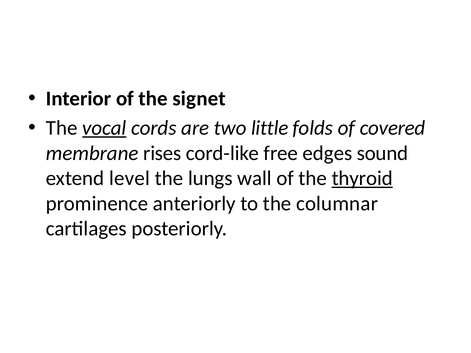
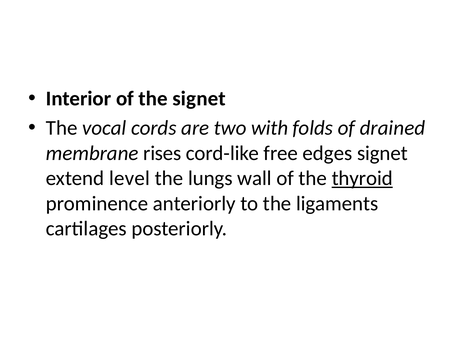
vocal underline: present -> none (104, 128)
little: little -> with (270, 128)
covered: covered -> drained (392, 128)
edges sound: sound -> signet (382, 153)
columnar: columnar -> ligaments (337, 204)
